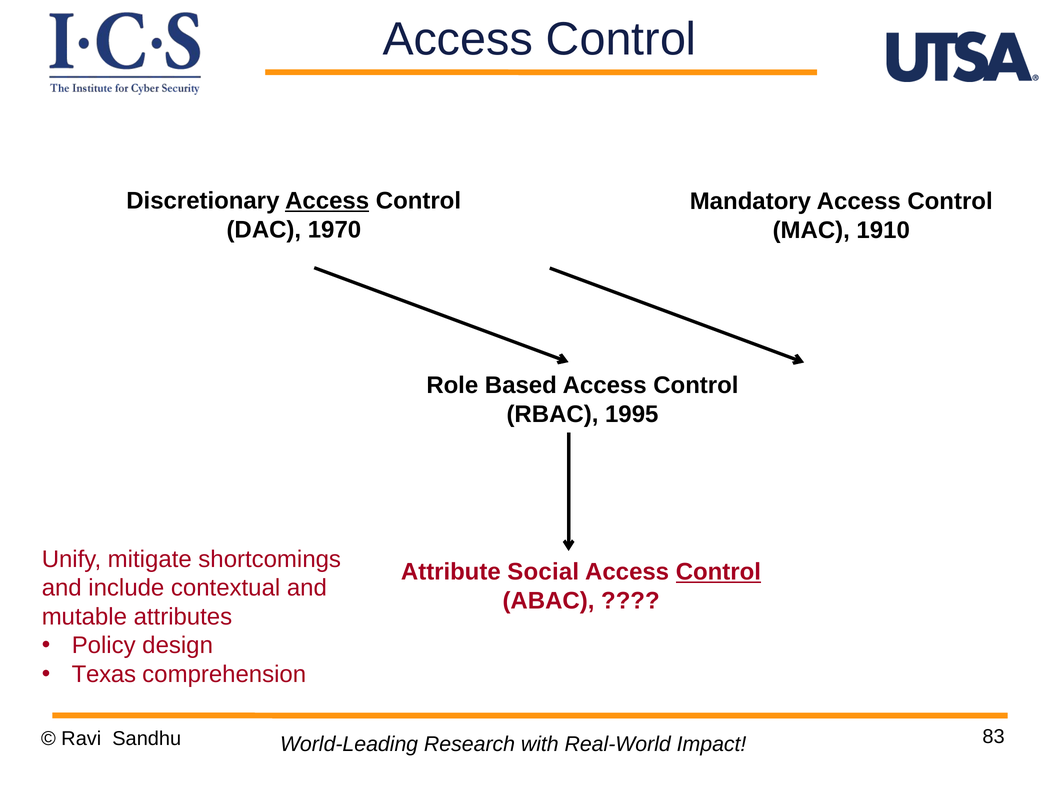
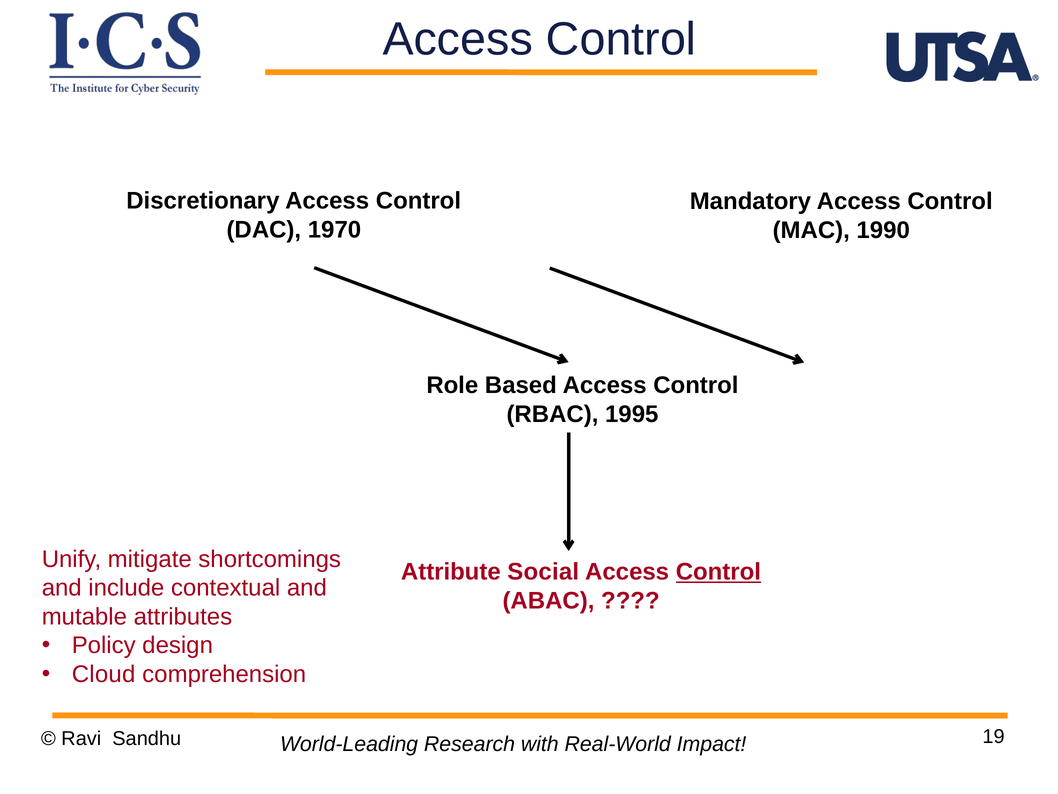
Access underline: present -> none (327, 201)
1910: 1910 -> 1990 (883, 230)
Texas: Texas -> Cloud (104, 674)
83: 83 -> 19 (994, 736)
